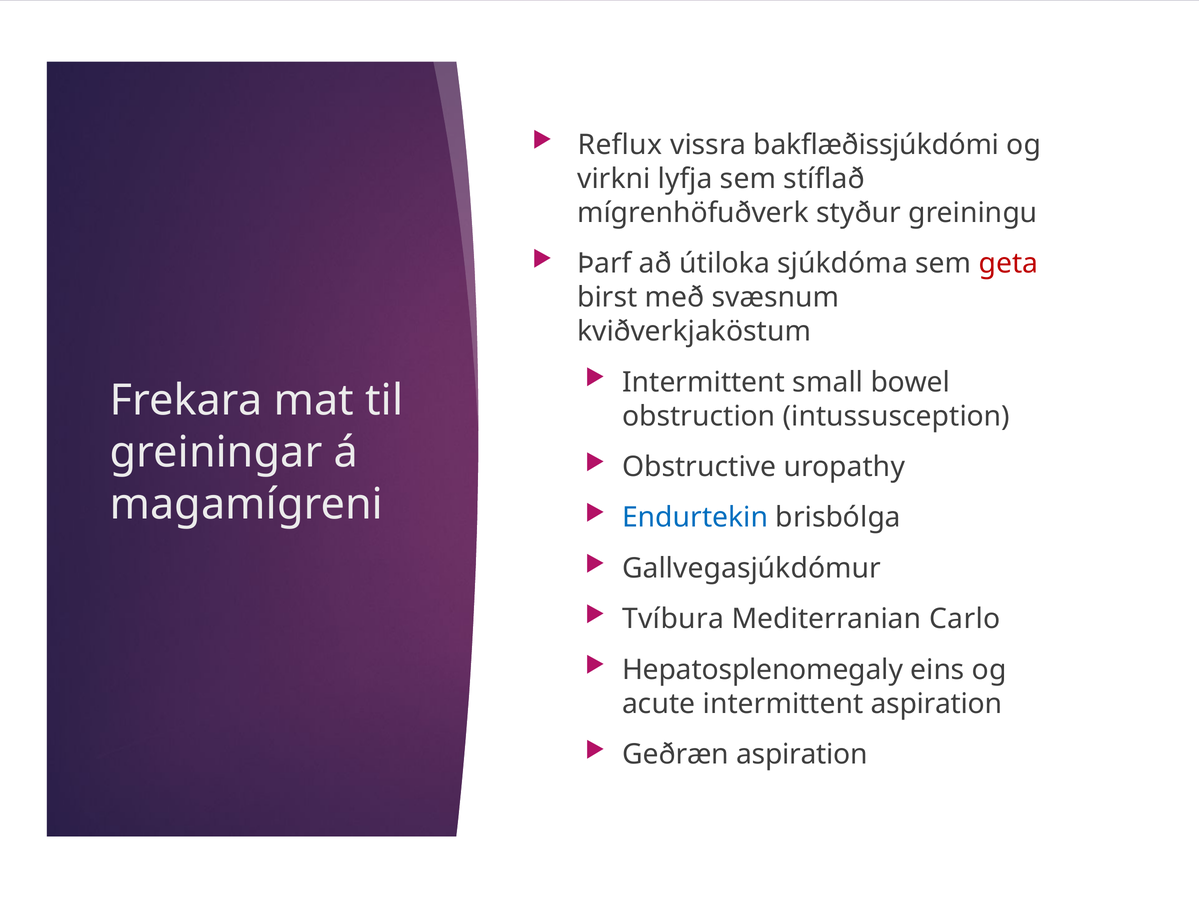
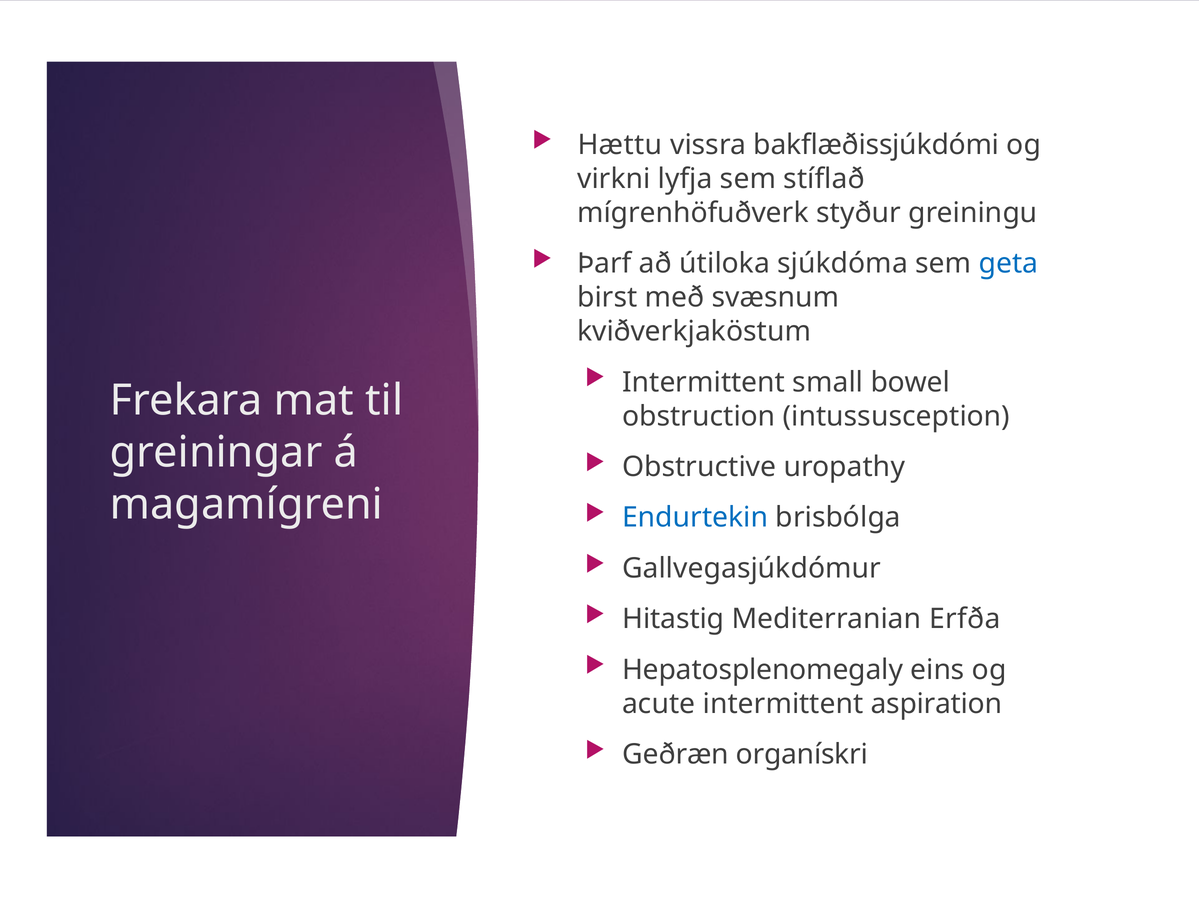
Reflux: Reflux -> Hættu (620, 145)
geta colour: red -> blue (1009, 264)
Tvíbura: Tvíbura -> Hitastig (673, 619)
Carlo: Carlo -> Erfða (965, 619)
Geðræn aspiration: aspiration -> organískri (802, 755)
